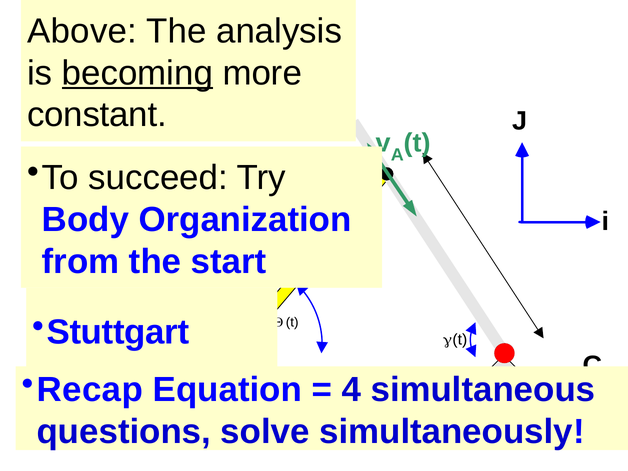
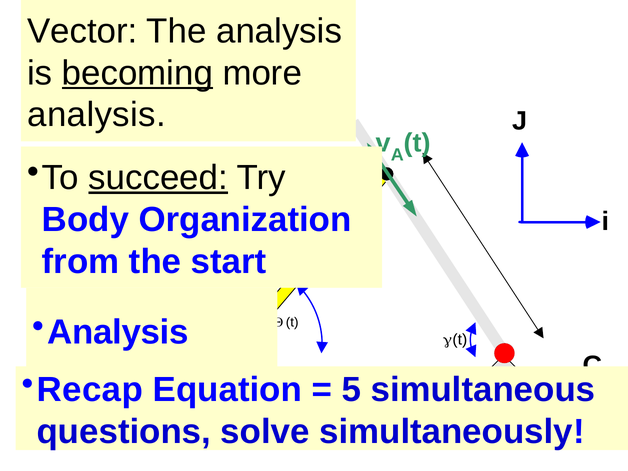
Above: Above -> Vector (82, 31)
constant: constant -> analysis (97, 115)
succeed underline: none -> present (158, 178)
Stuttgart: Stuttgart -> Analysis (118, 332)
4: 4 -> 5 (351, 390)
